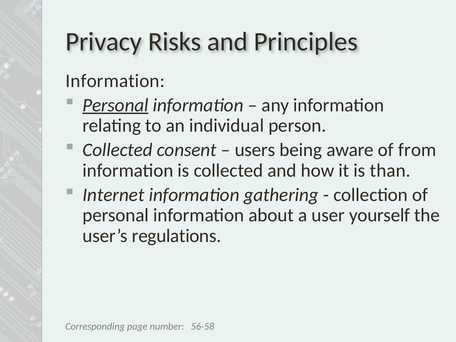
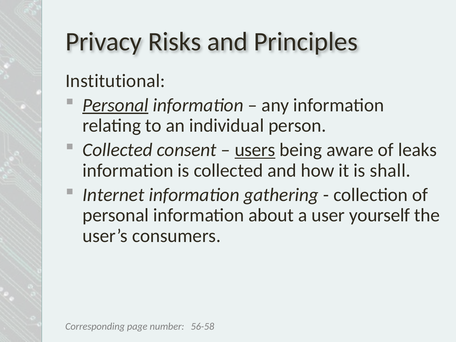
Information: Information -> Institutional (115, 81)
users underline: none -> present (255, 150)
from: from -> leaks (417, 150)
than: than -> shall (390, 171)
regulations: regulations -> consumers (176, 236)
